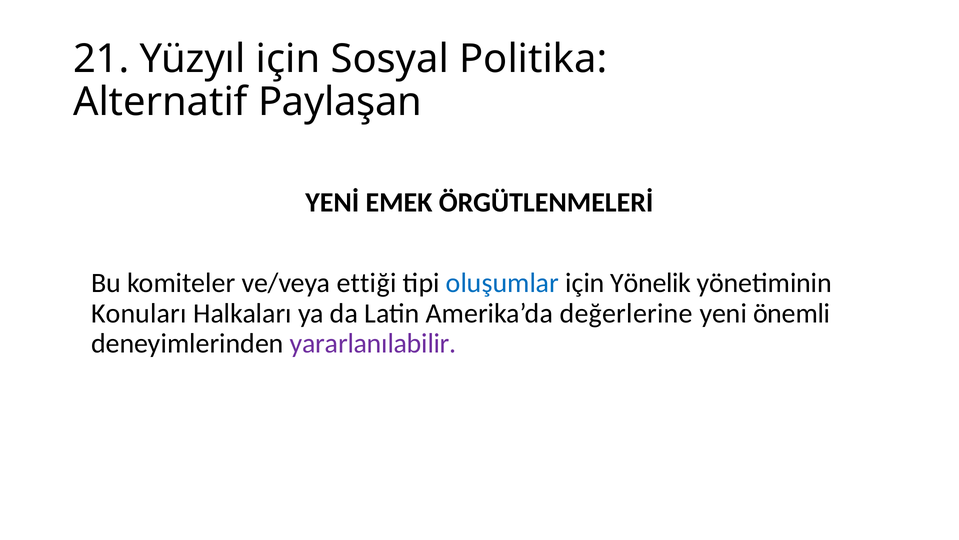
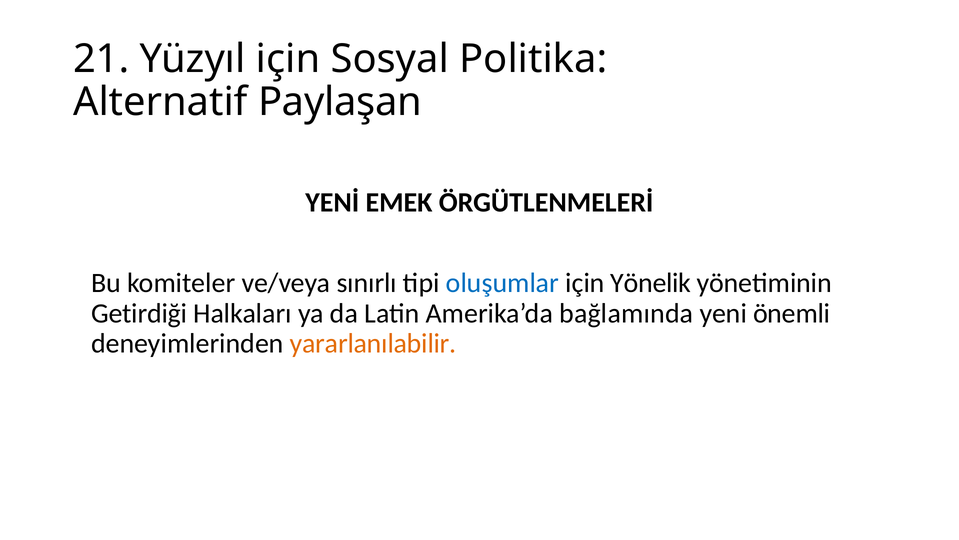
ettiği: ettiği -> sınırlı (367, 283)
Konuları: Konuları -> Getirdiği (139, 313)
değerlerine: değerlerine -> bağlamında (626, 313)
yararlanılabilir colour: purple -> orange (373, 343)
